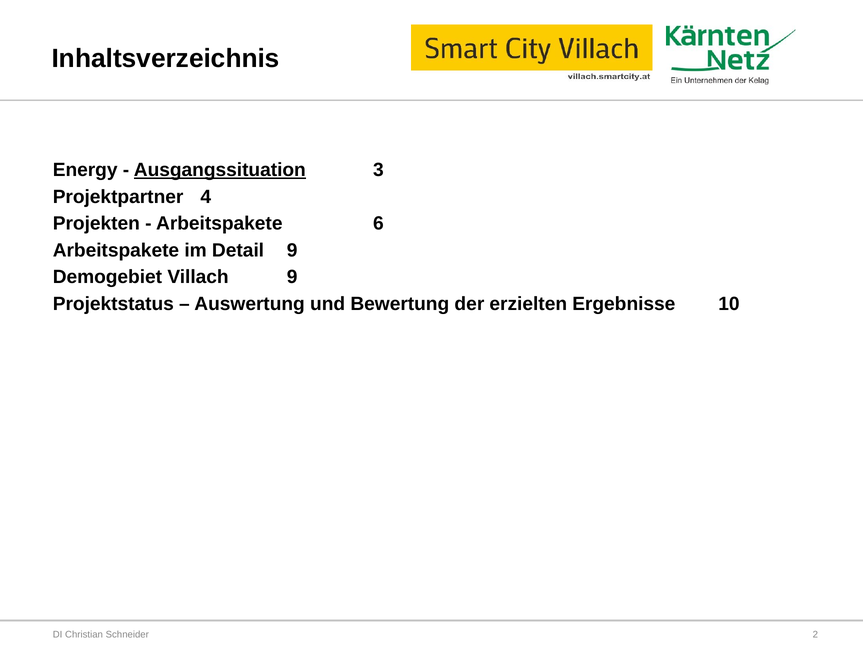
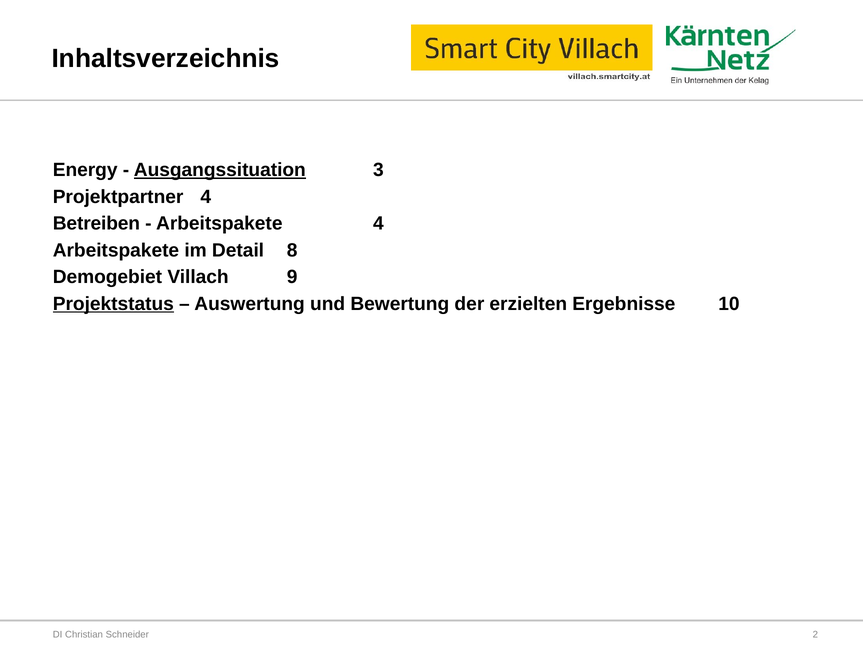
Projekten: Projekten -> Betreiben (96, 224)
Arbeitspakete 6: 6 -> 4 (378, 224)
Detail 9: 9 -> 8 (292, 250)
Projektstatus underline: none -> present (113, 304)
